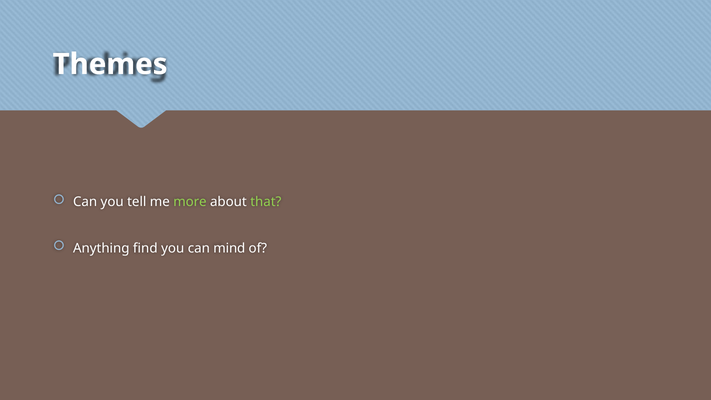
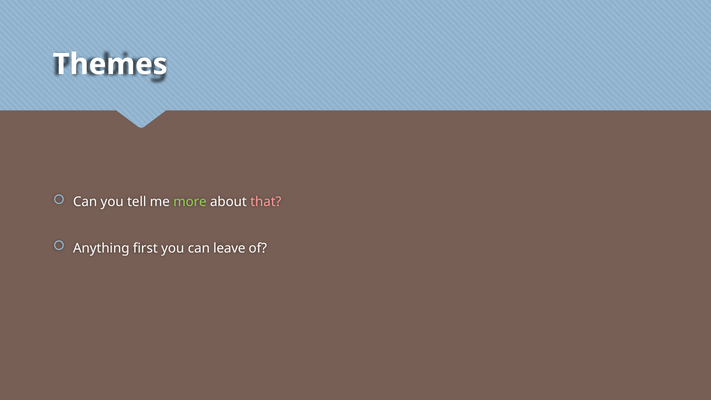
that colour: light green -> pink (266, 202)
find: find -> first (145, 248)
mind: mind -> leave (229, 248)
